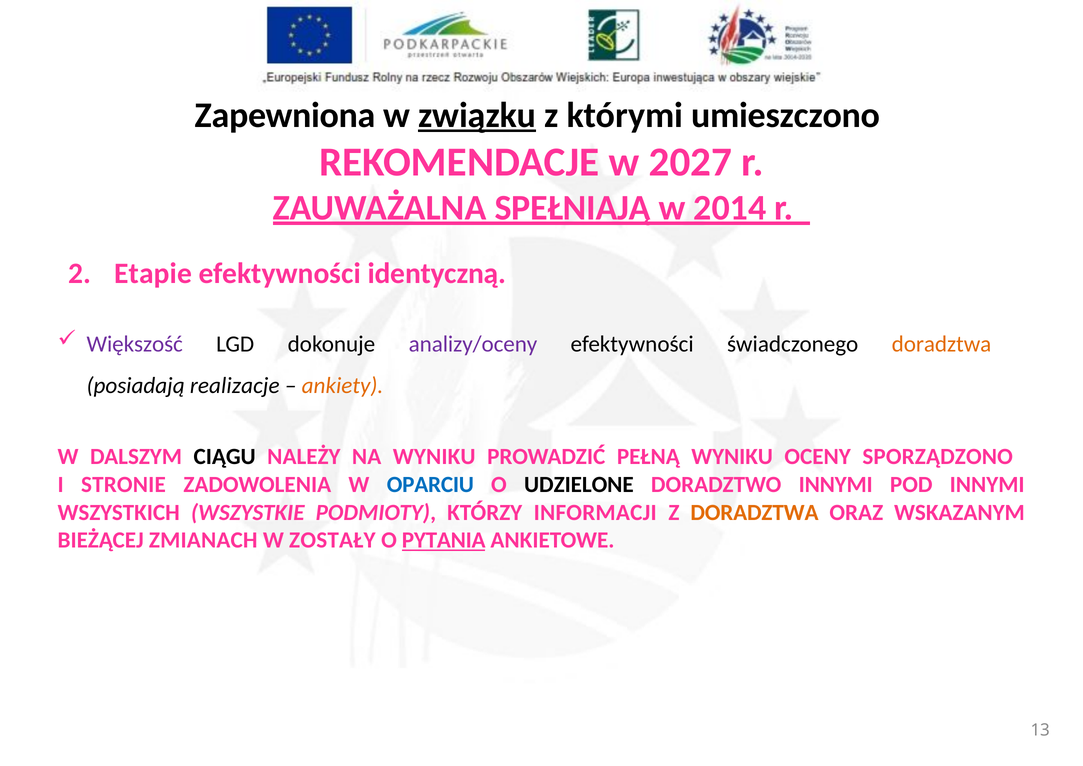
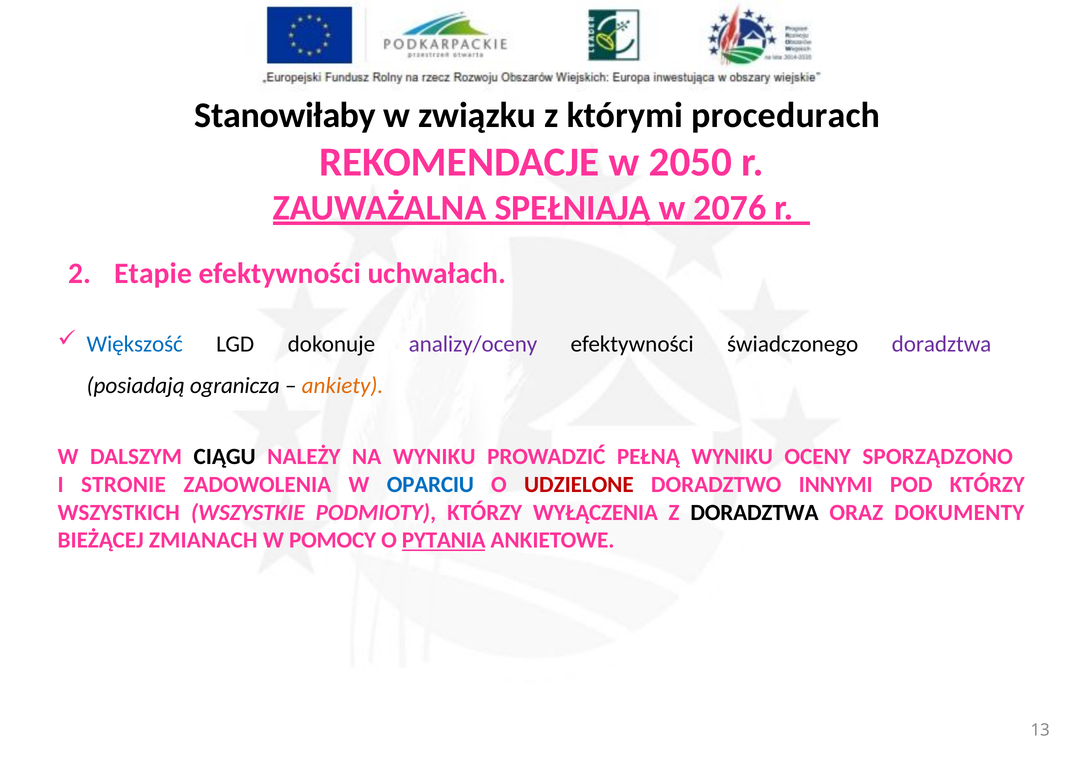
Zapewniona: Zapewniona -> Stanowiłaby (285, 115)
związku underline: present -> none (477, 115)
umieszczono: umieszczono -> procedurach (786, 115)
2027: 2027 -> 2050 (690, 162)
2014: 2014 -> 2076 (730, 208)
identyczną: identyczną -> uchwałach (437, 273)
Większość colour: purple -> blue (135, 344)
doradztwa colour: orange -> purple (942, 344)
realizacje: realizacje -> ogranicza (235, 386)
UDZIELONE colour: black -> red (579, 484)
POD INNYMI: INNYMI -> KTÓRZY (987, 484)
INFORMACJI: INFORMACJI -> WYŁĄCZENIA (595, 512)
DORADZTWA colour: orange -> black (754, 512)
WSKAZANYM: WSKAZANYM -> DOKUMENTY (959, 512)
ZOSTAŁY: ZOSTAŁY -> POMOCY (333, 540)
